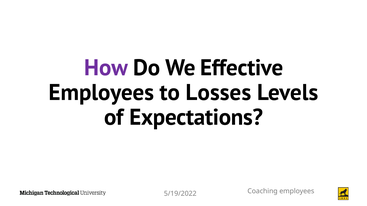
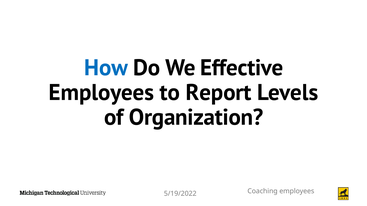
How colour: purple -> blue (106, 68)
Losses: Losses -> Report (219, 93)
Expectations: Expectations -> Organization (196, 118)
